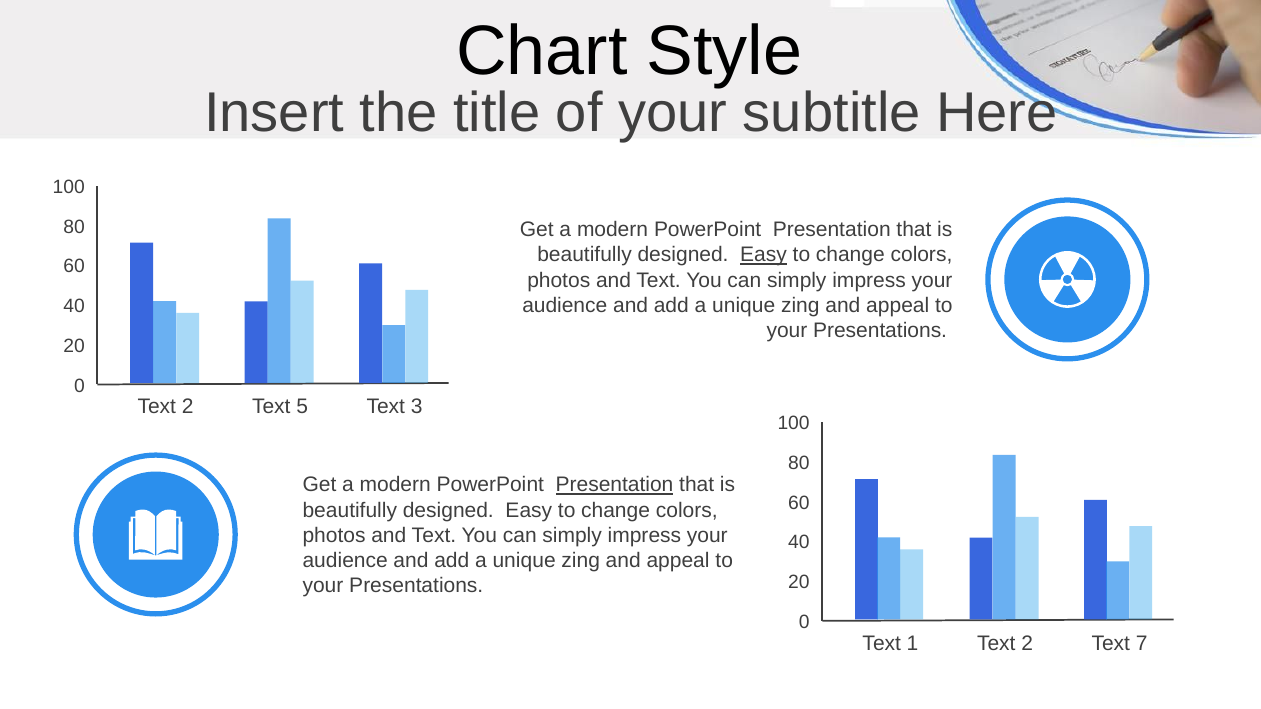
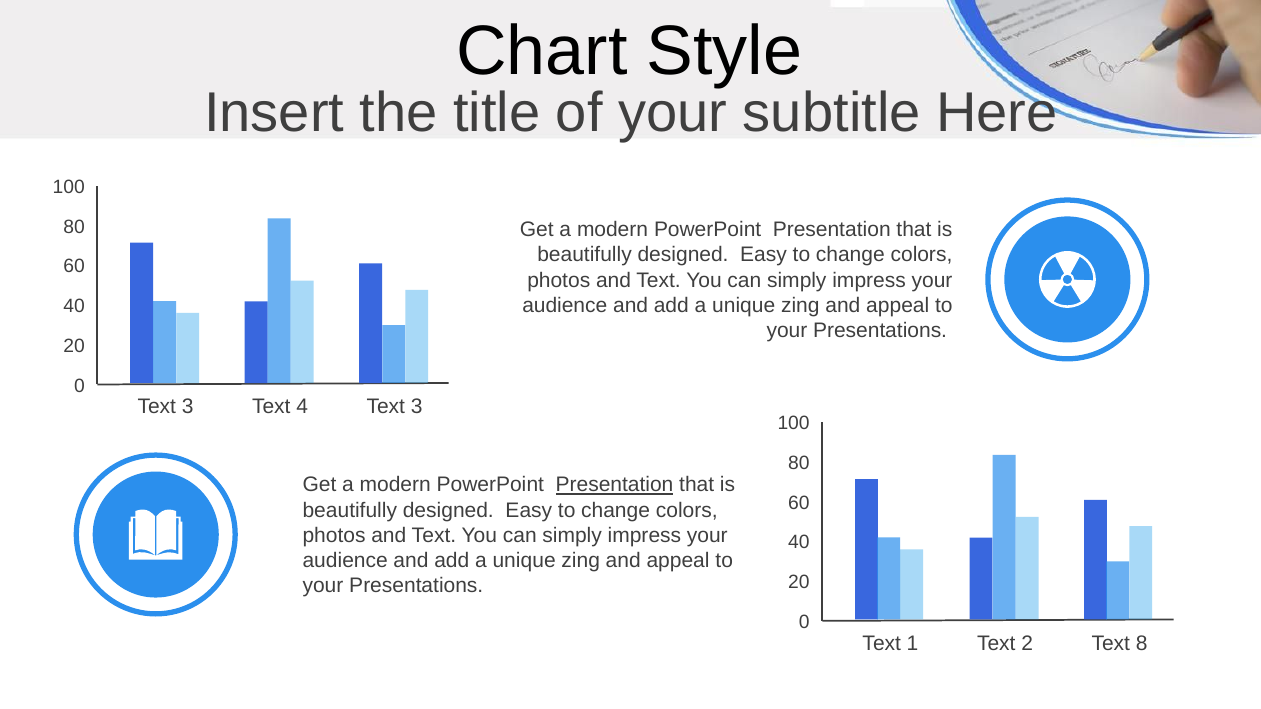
Easy underline: present -> none (764, 255)
2: 2 -> 3 (188, 407)
5: 5 -> 4 (302, 407)
7: 7 -> 8 (1142, 644)
